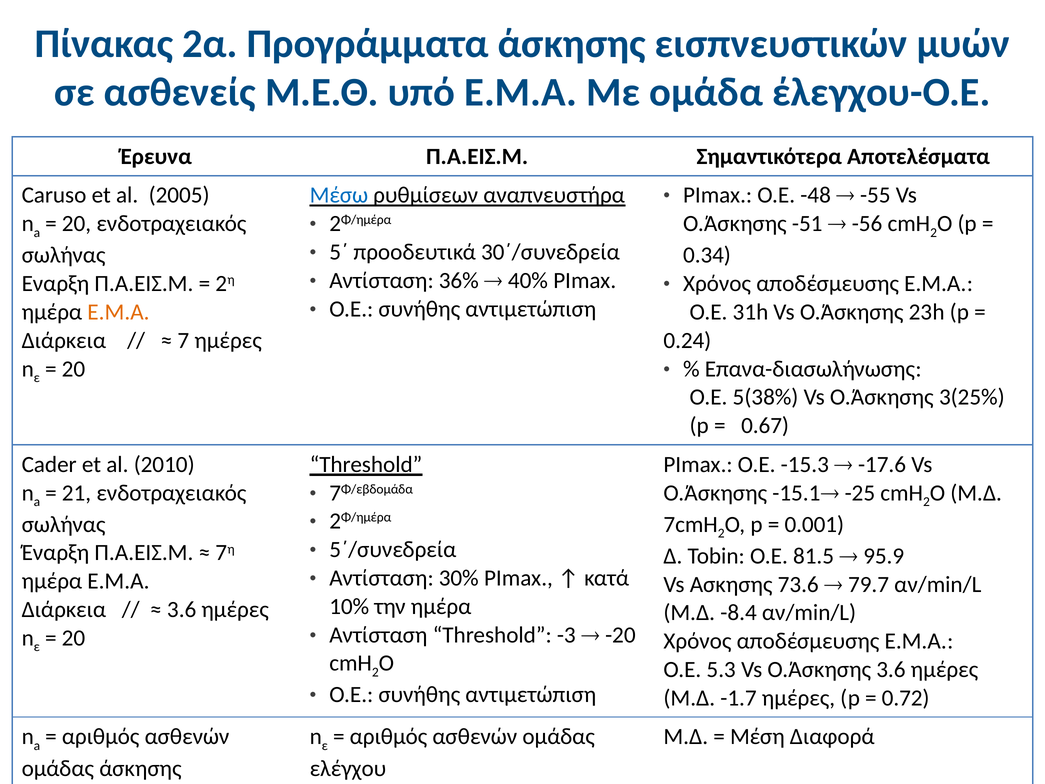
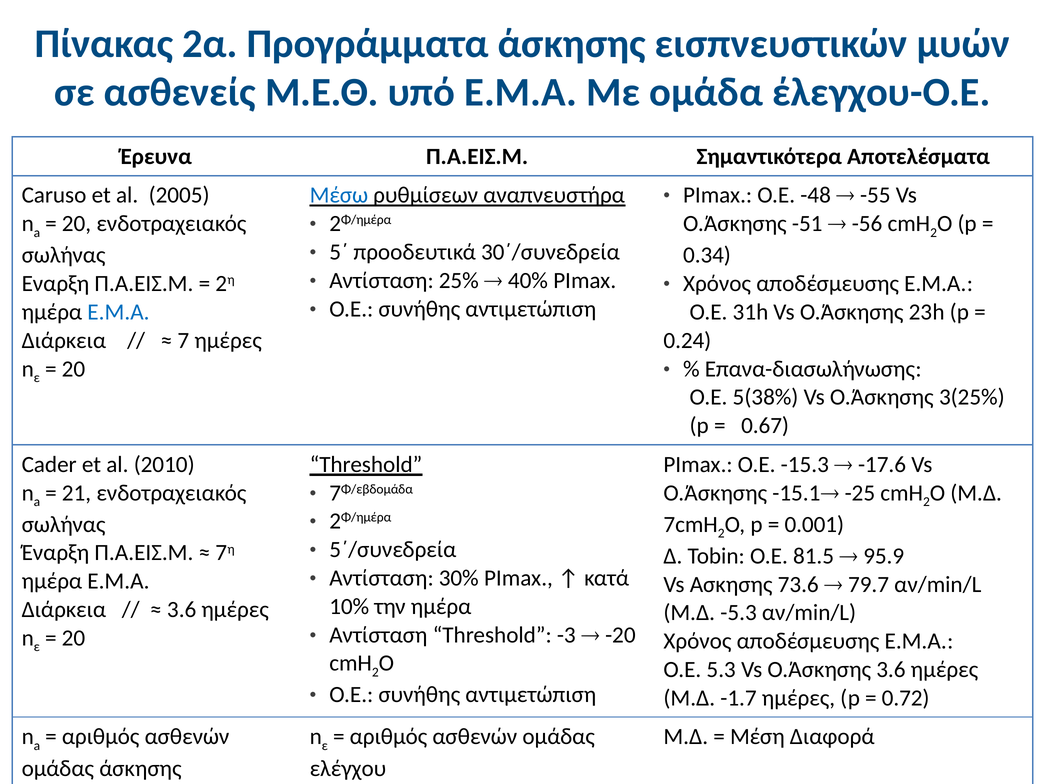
36%: 36% -> 25% (459, 280)
Ε.Μ.Α colour: orange -> blue (118, 312)
-8.4: -8.4 -> -5.3 (739, 613)
